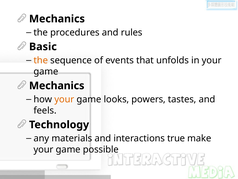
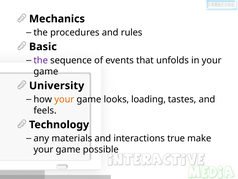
the colour: orange -> purple (41, 60)
Mechanics: Mechanics -> University (57, 85)
powers: powers -> loading (149, 99)
